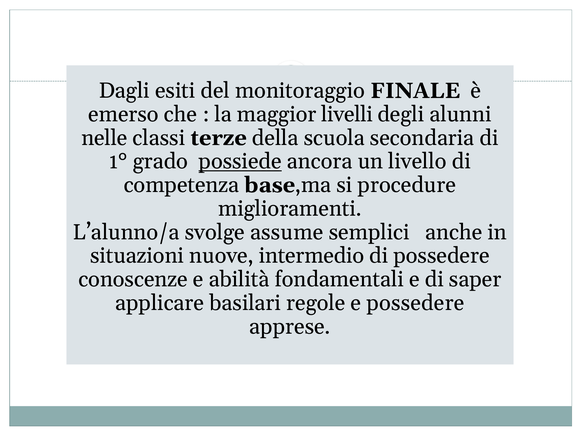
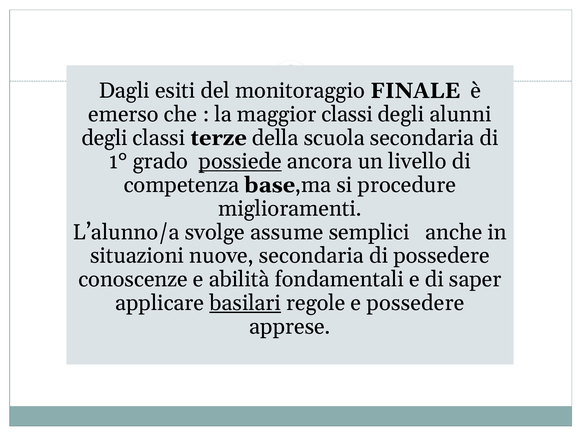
maggior livelli: livelli -> classi (347, 114)
nelle: nelle -> degli (104, 138)
nuove intermedio: intermedio -> secondaria (311, 256)
basilari underline: none -> present (245, 303)
